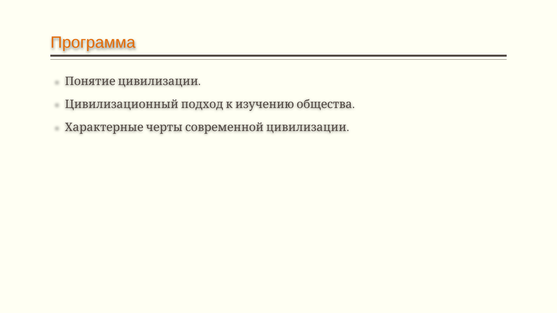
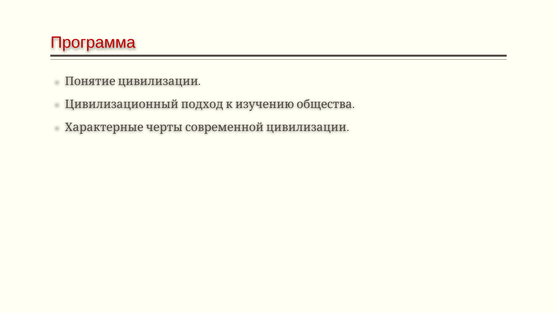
Программа colour: orange -> red (93, 43)
